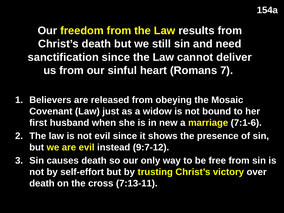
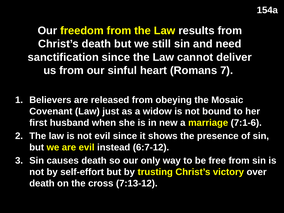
9:7-12: 9:7-12 -> 6:7-12 (151, 147)
7:13-11: 7:13-11 -> 7:13-12 (137, 183)
